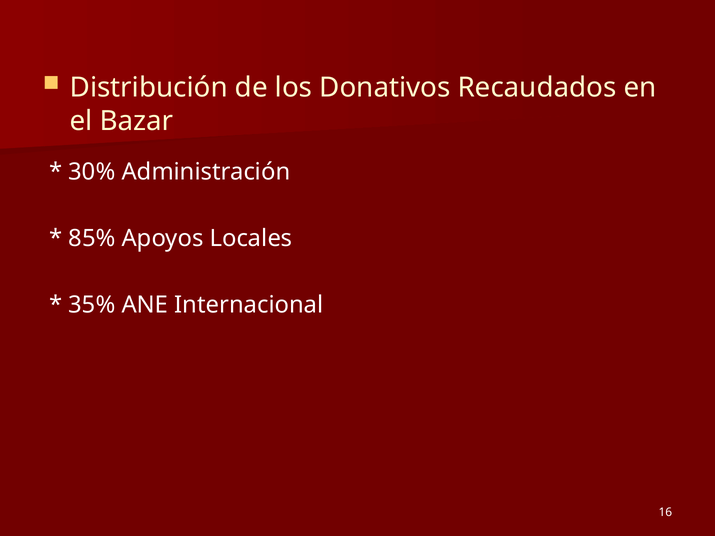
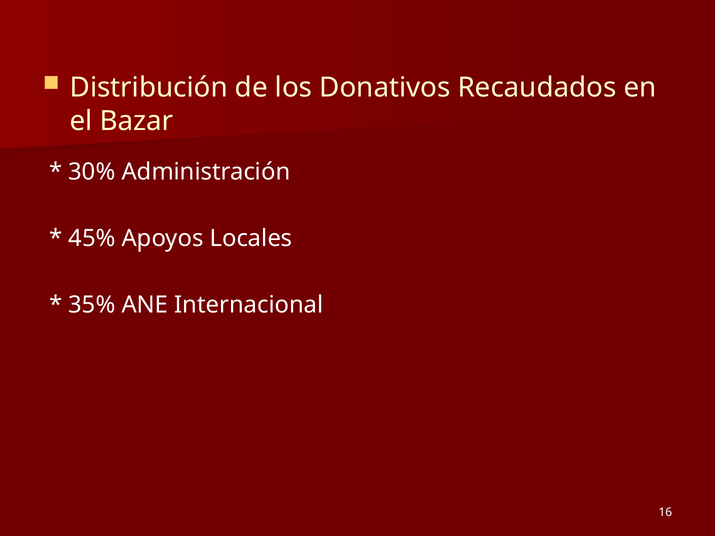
85%: 85% -> 45% (92, 239)
